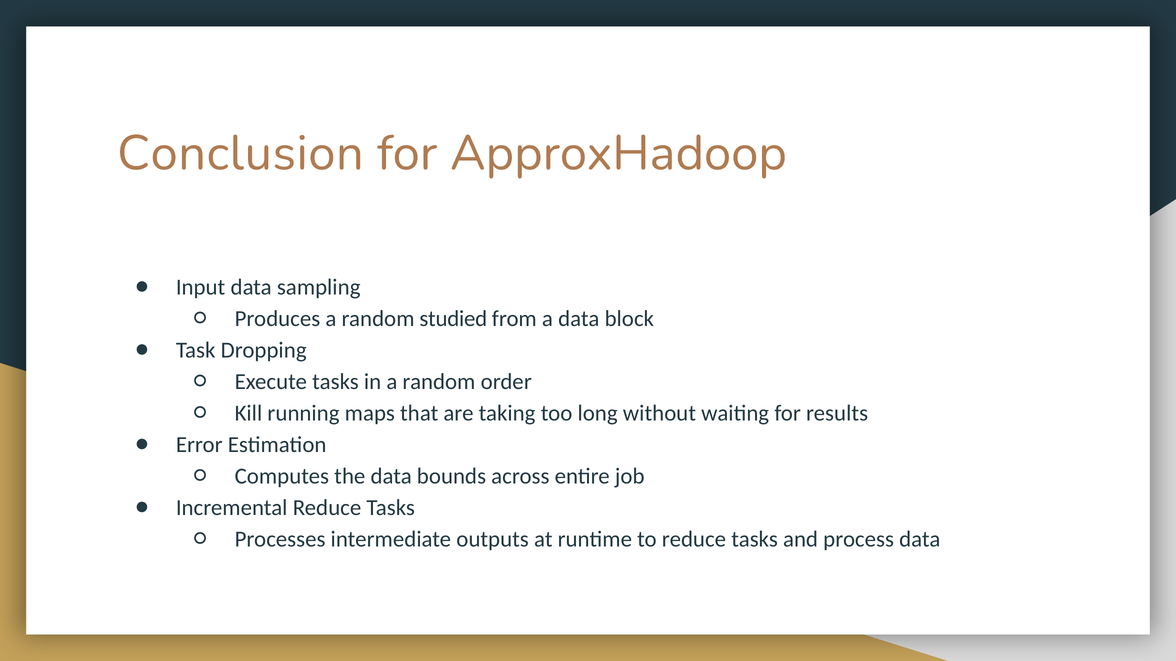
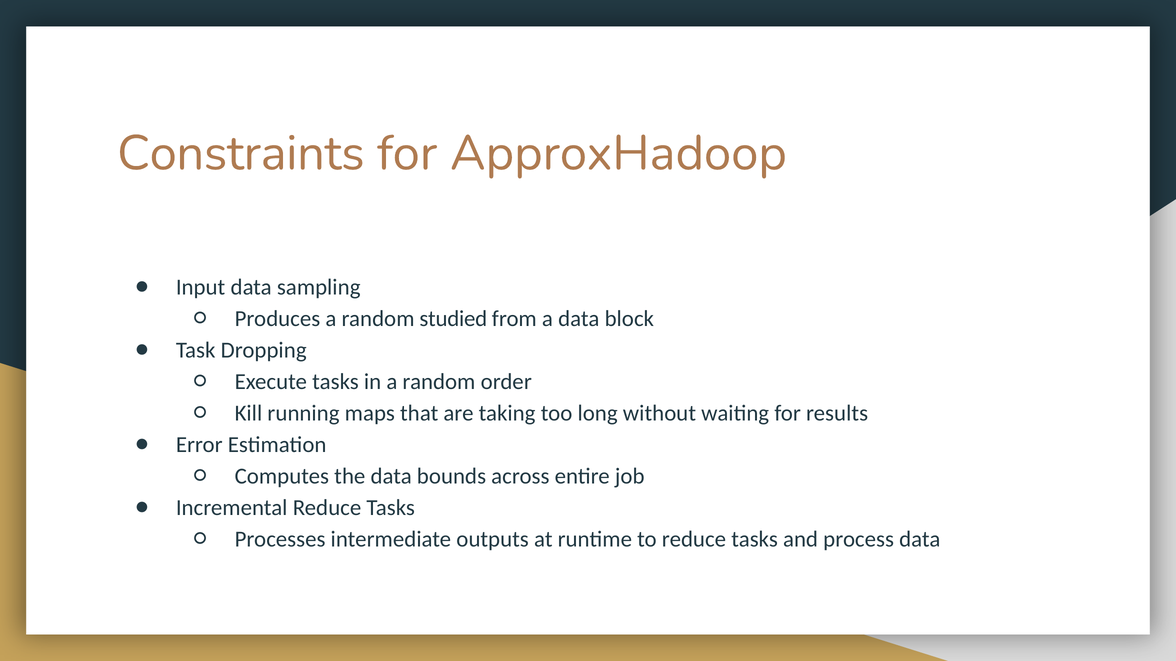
Conclusion: Conclusion -> Constraints (241, 153)
